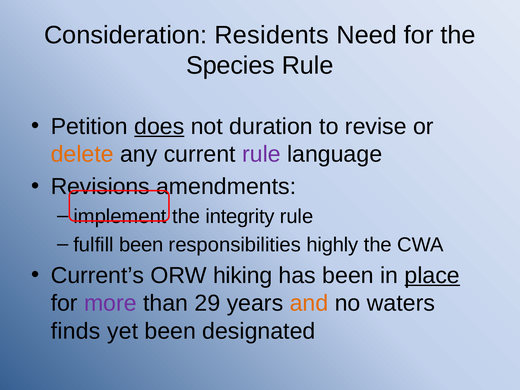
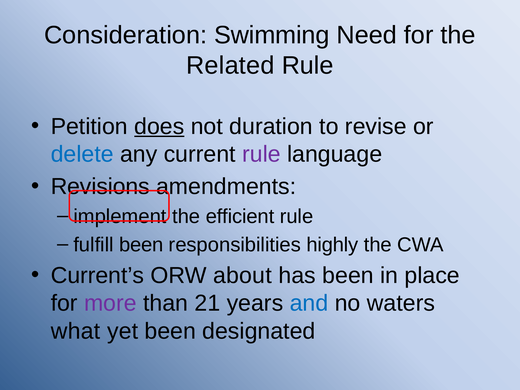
Residents: Residents -> Swimming (272, 35)
Species: Species -> Related (230, 65)
delete colour: orange -> blue (82, 154)
integrity: integrity -> efficient (240, 216)
hiking: hiking -> about (242, 276)
place underline: present -> none (432, 276)
29: 29 -> 21 (207, 303)
and colour: orange -> blue (309, 303)
finds: finds -> what (76, 331)
